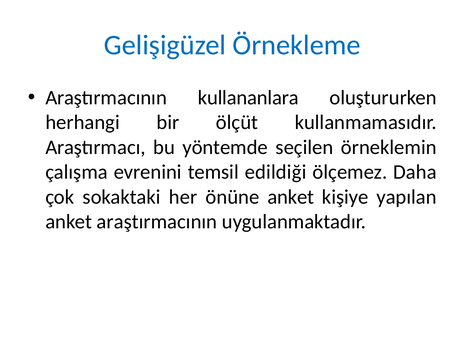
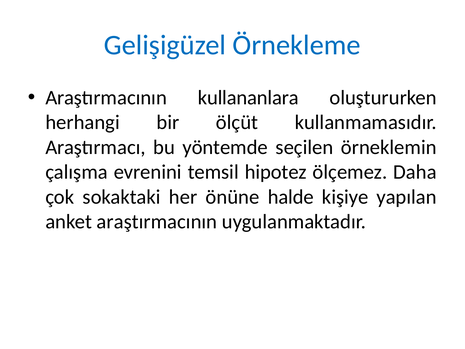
edildiği: edildiği -> hipotez (276, 172)
önüne anket: anket -> halde (291, 197)
